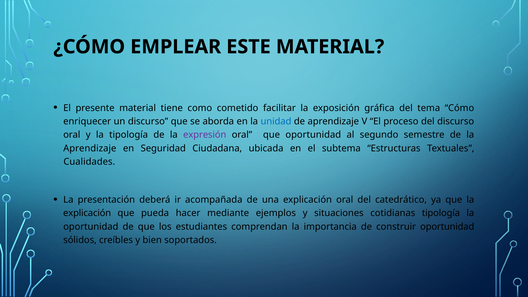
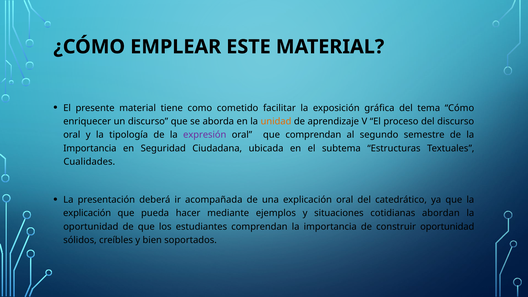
unidad colour: blue -> orange (276, 121)
que oportunidad: oportunidad -> comprendan (313, 135)
Aprendizaje: Aprendizaje -> Importancia (90, 148)
cotidianas tipología: tipología -> abordan (441, 213)
